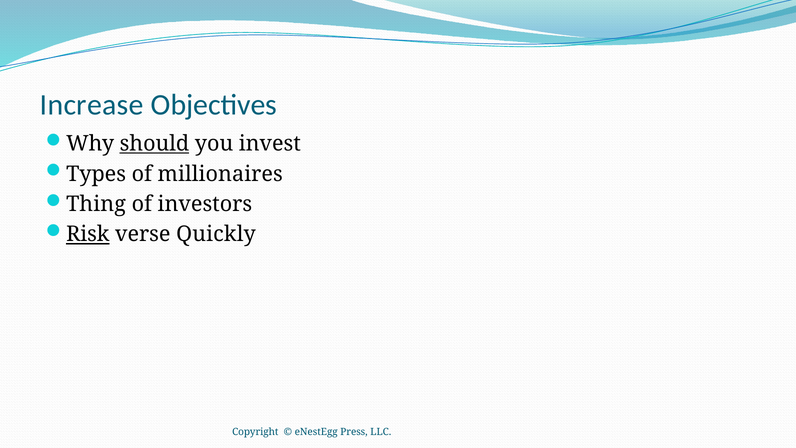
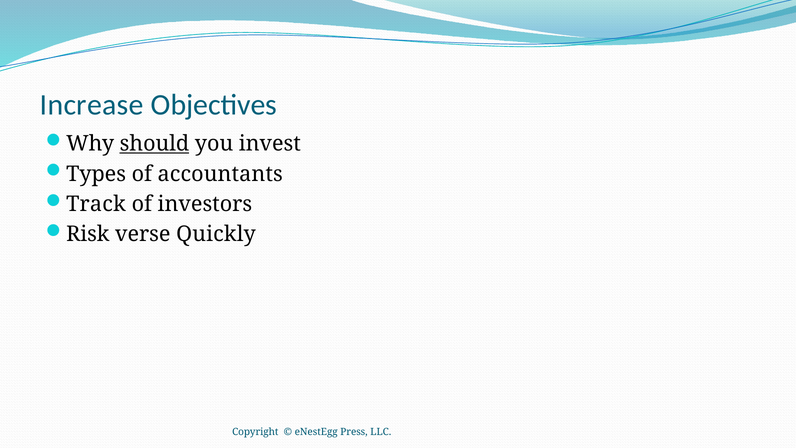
millionaires: millionaires -> accountants (220, 174)
Thing: Thing -> Track (96, 204)
Risk underline: present -> none (88, 234)
